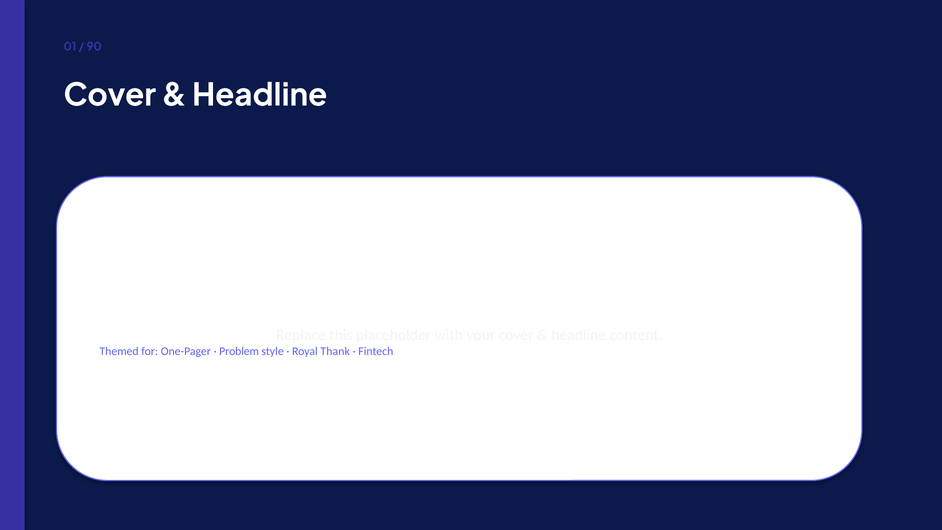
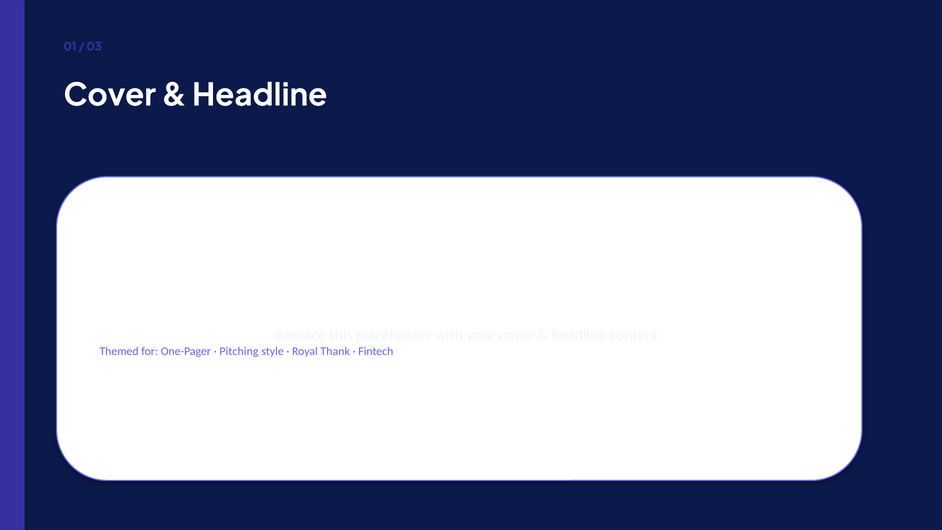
90: 90 -> 03 (94, 47)
Problem: Problem -> Pitching (239, 351)
